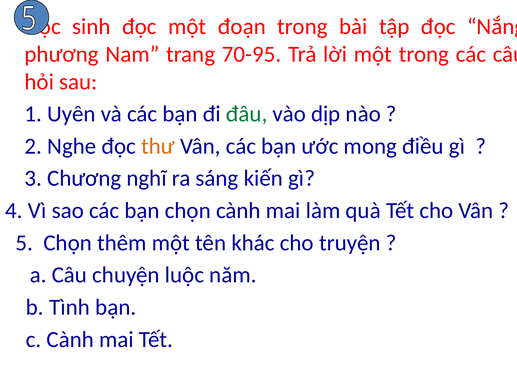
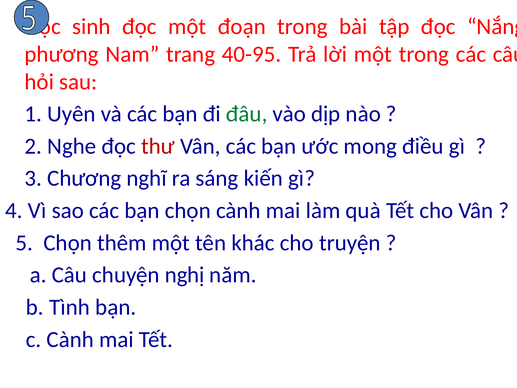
70-95: 70-95 -> 40-95 (252, 54)
thư colour: orange -> red (158, 146)
luộc: luộc -> nghị (185, 275)
